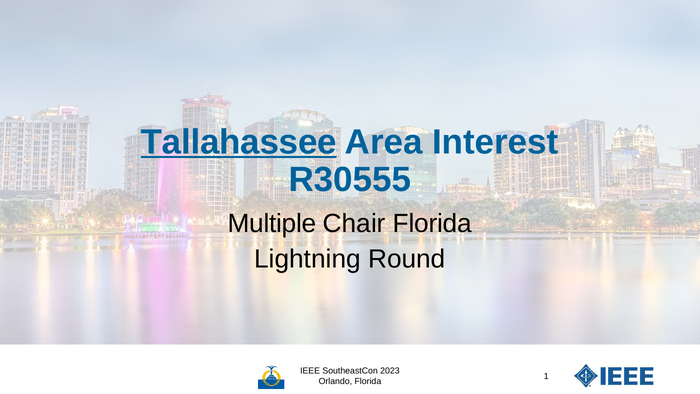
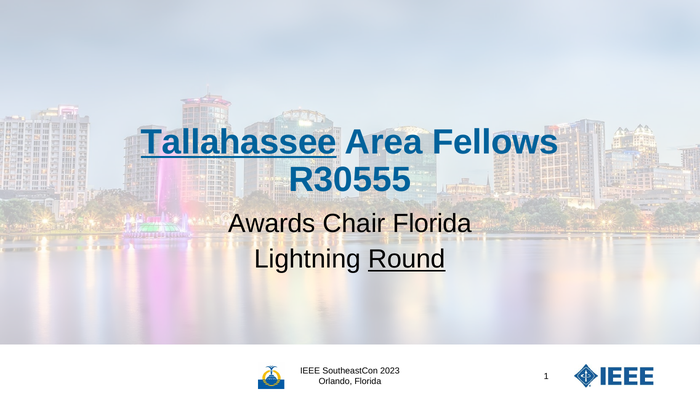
Interest: Interest -> Fellows (495, 142)
Multiple: Multiple -> Awards (272, 223)
Round underline: none -> present (407, 259)
